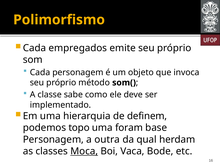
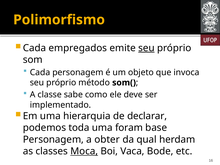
seu underline: none -> present (146, 48)
definem: definem -> declarar (147, 116)
topo: topo -> toda (79, 128)
outra: outra -> obter (107, 139)
